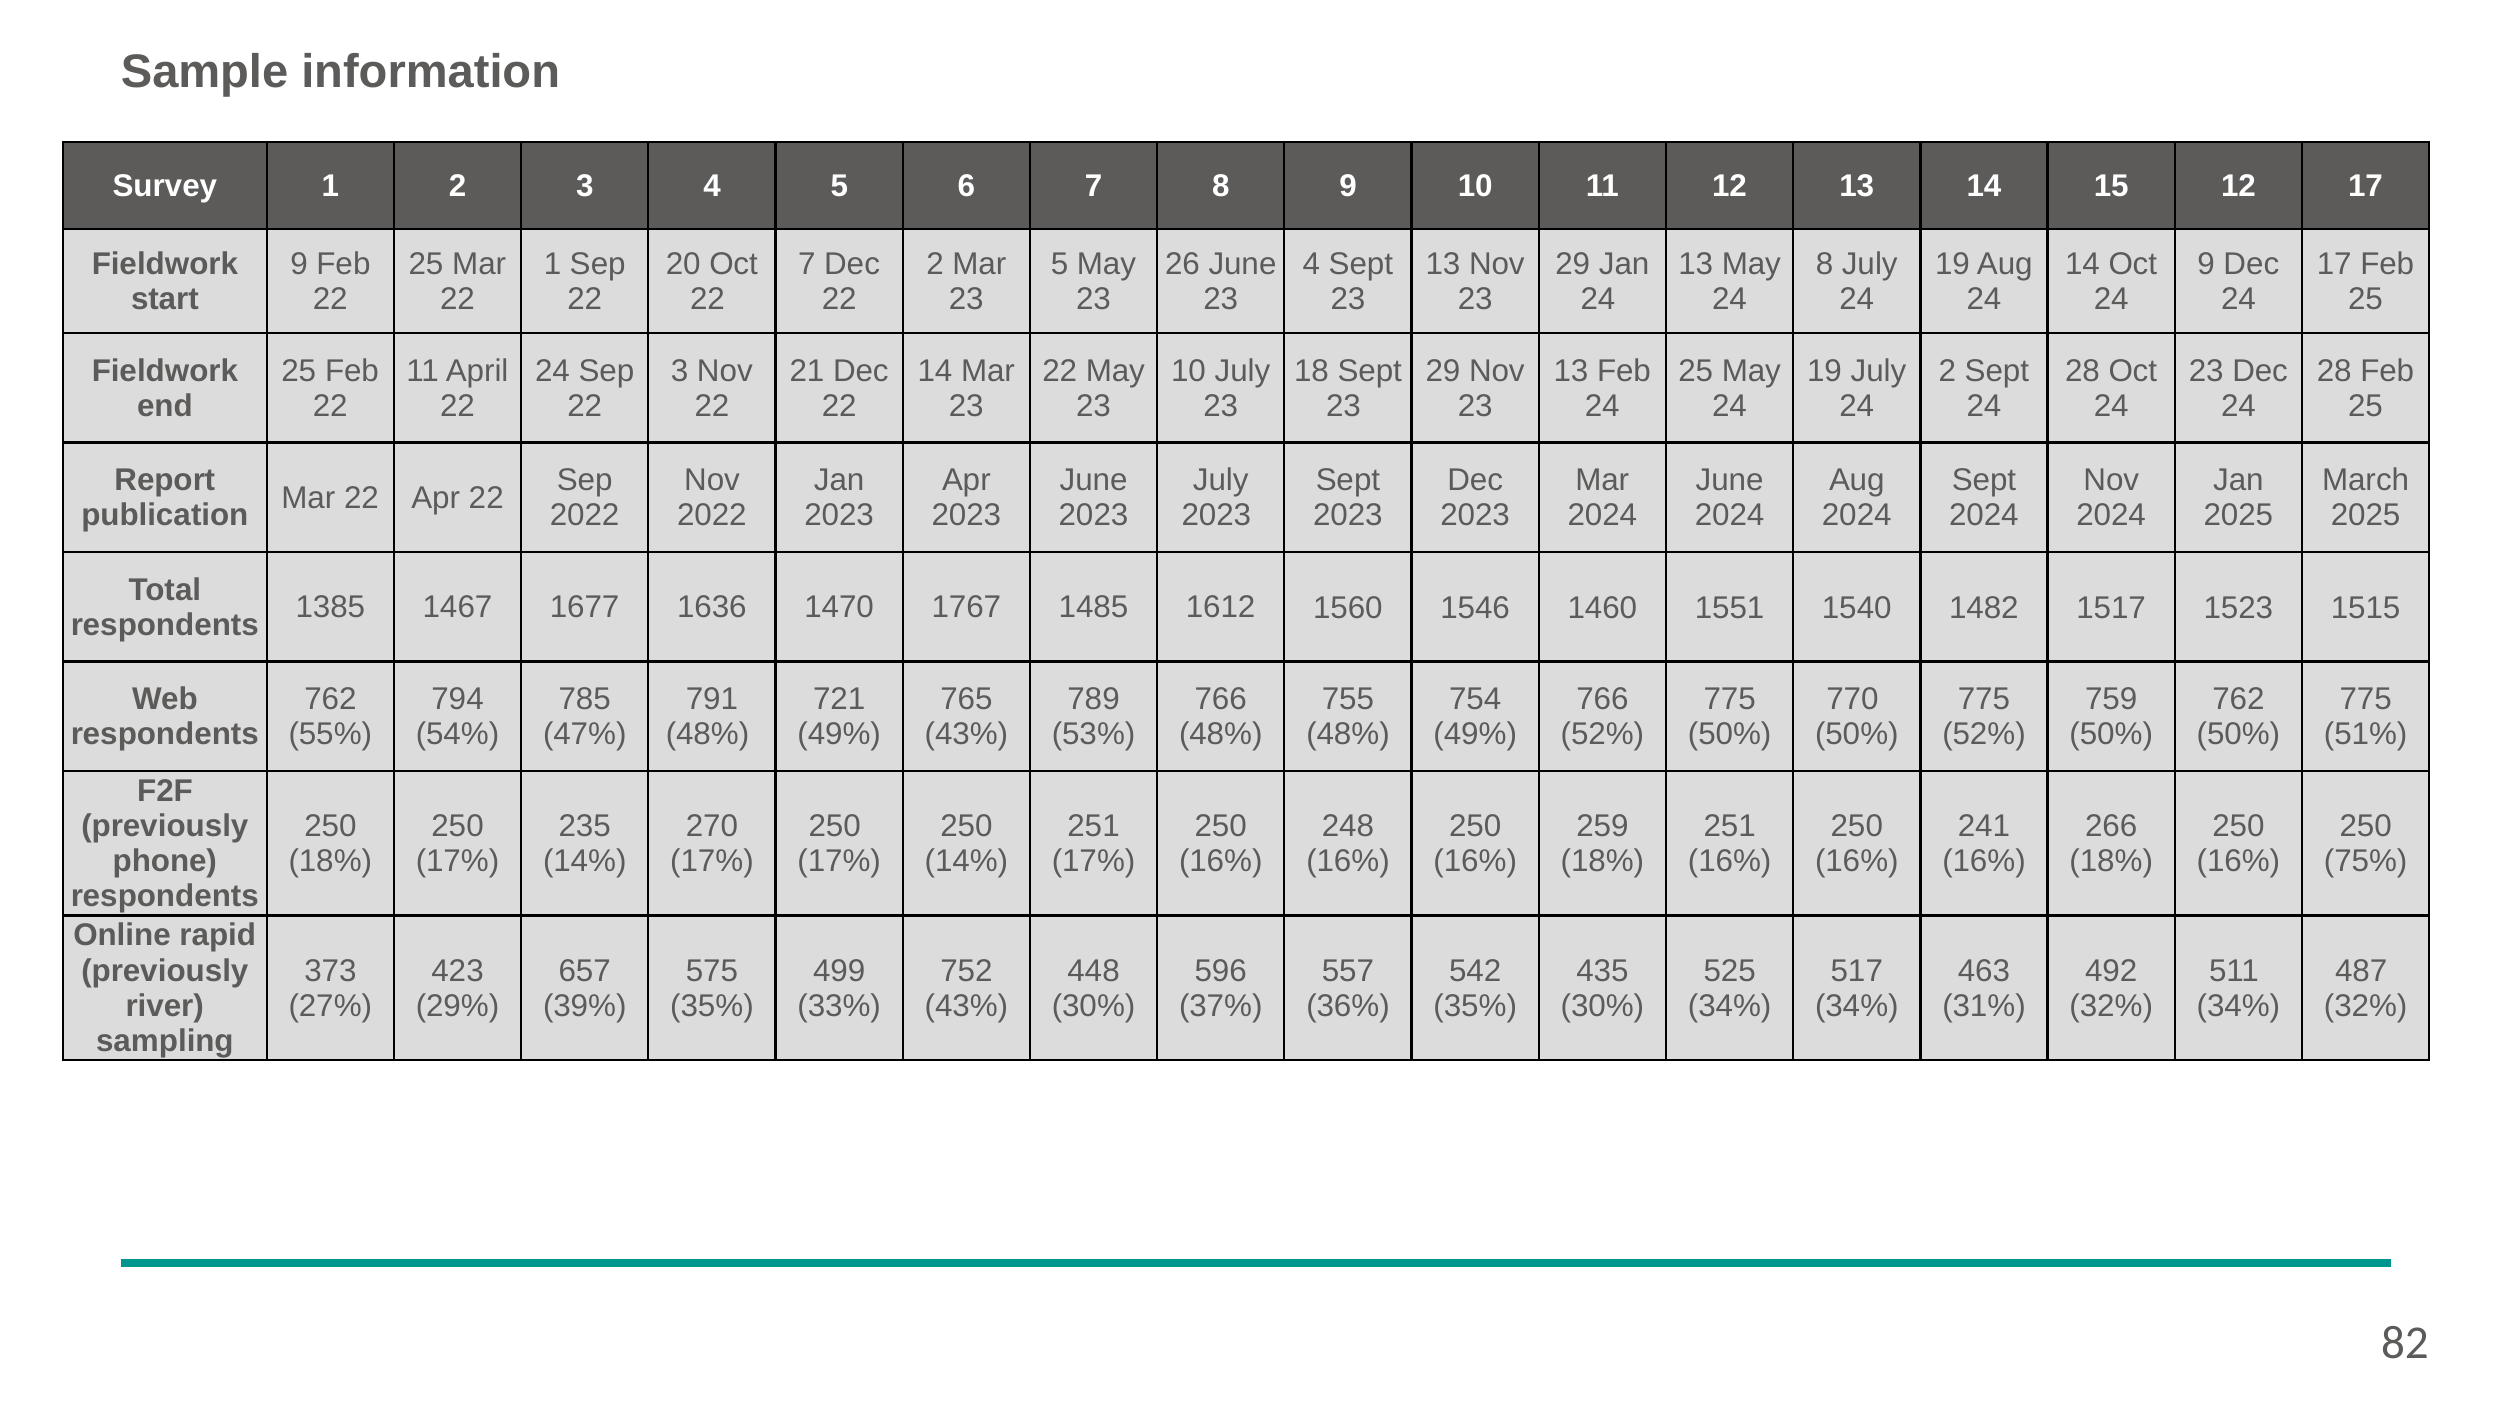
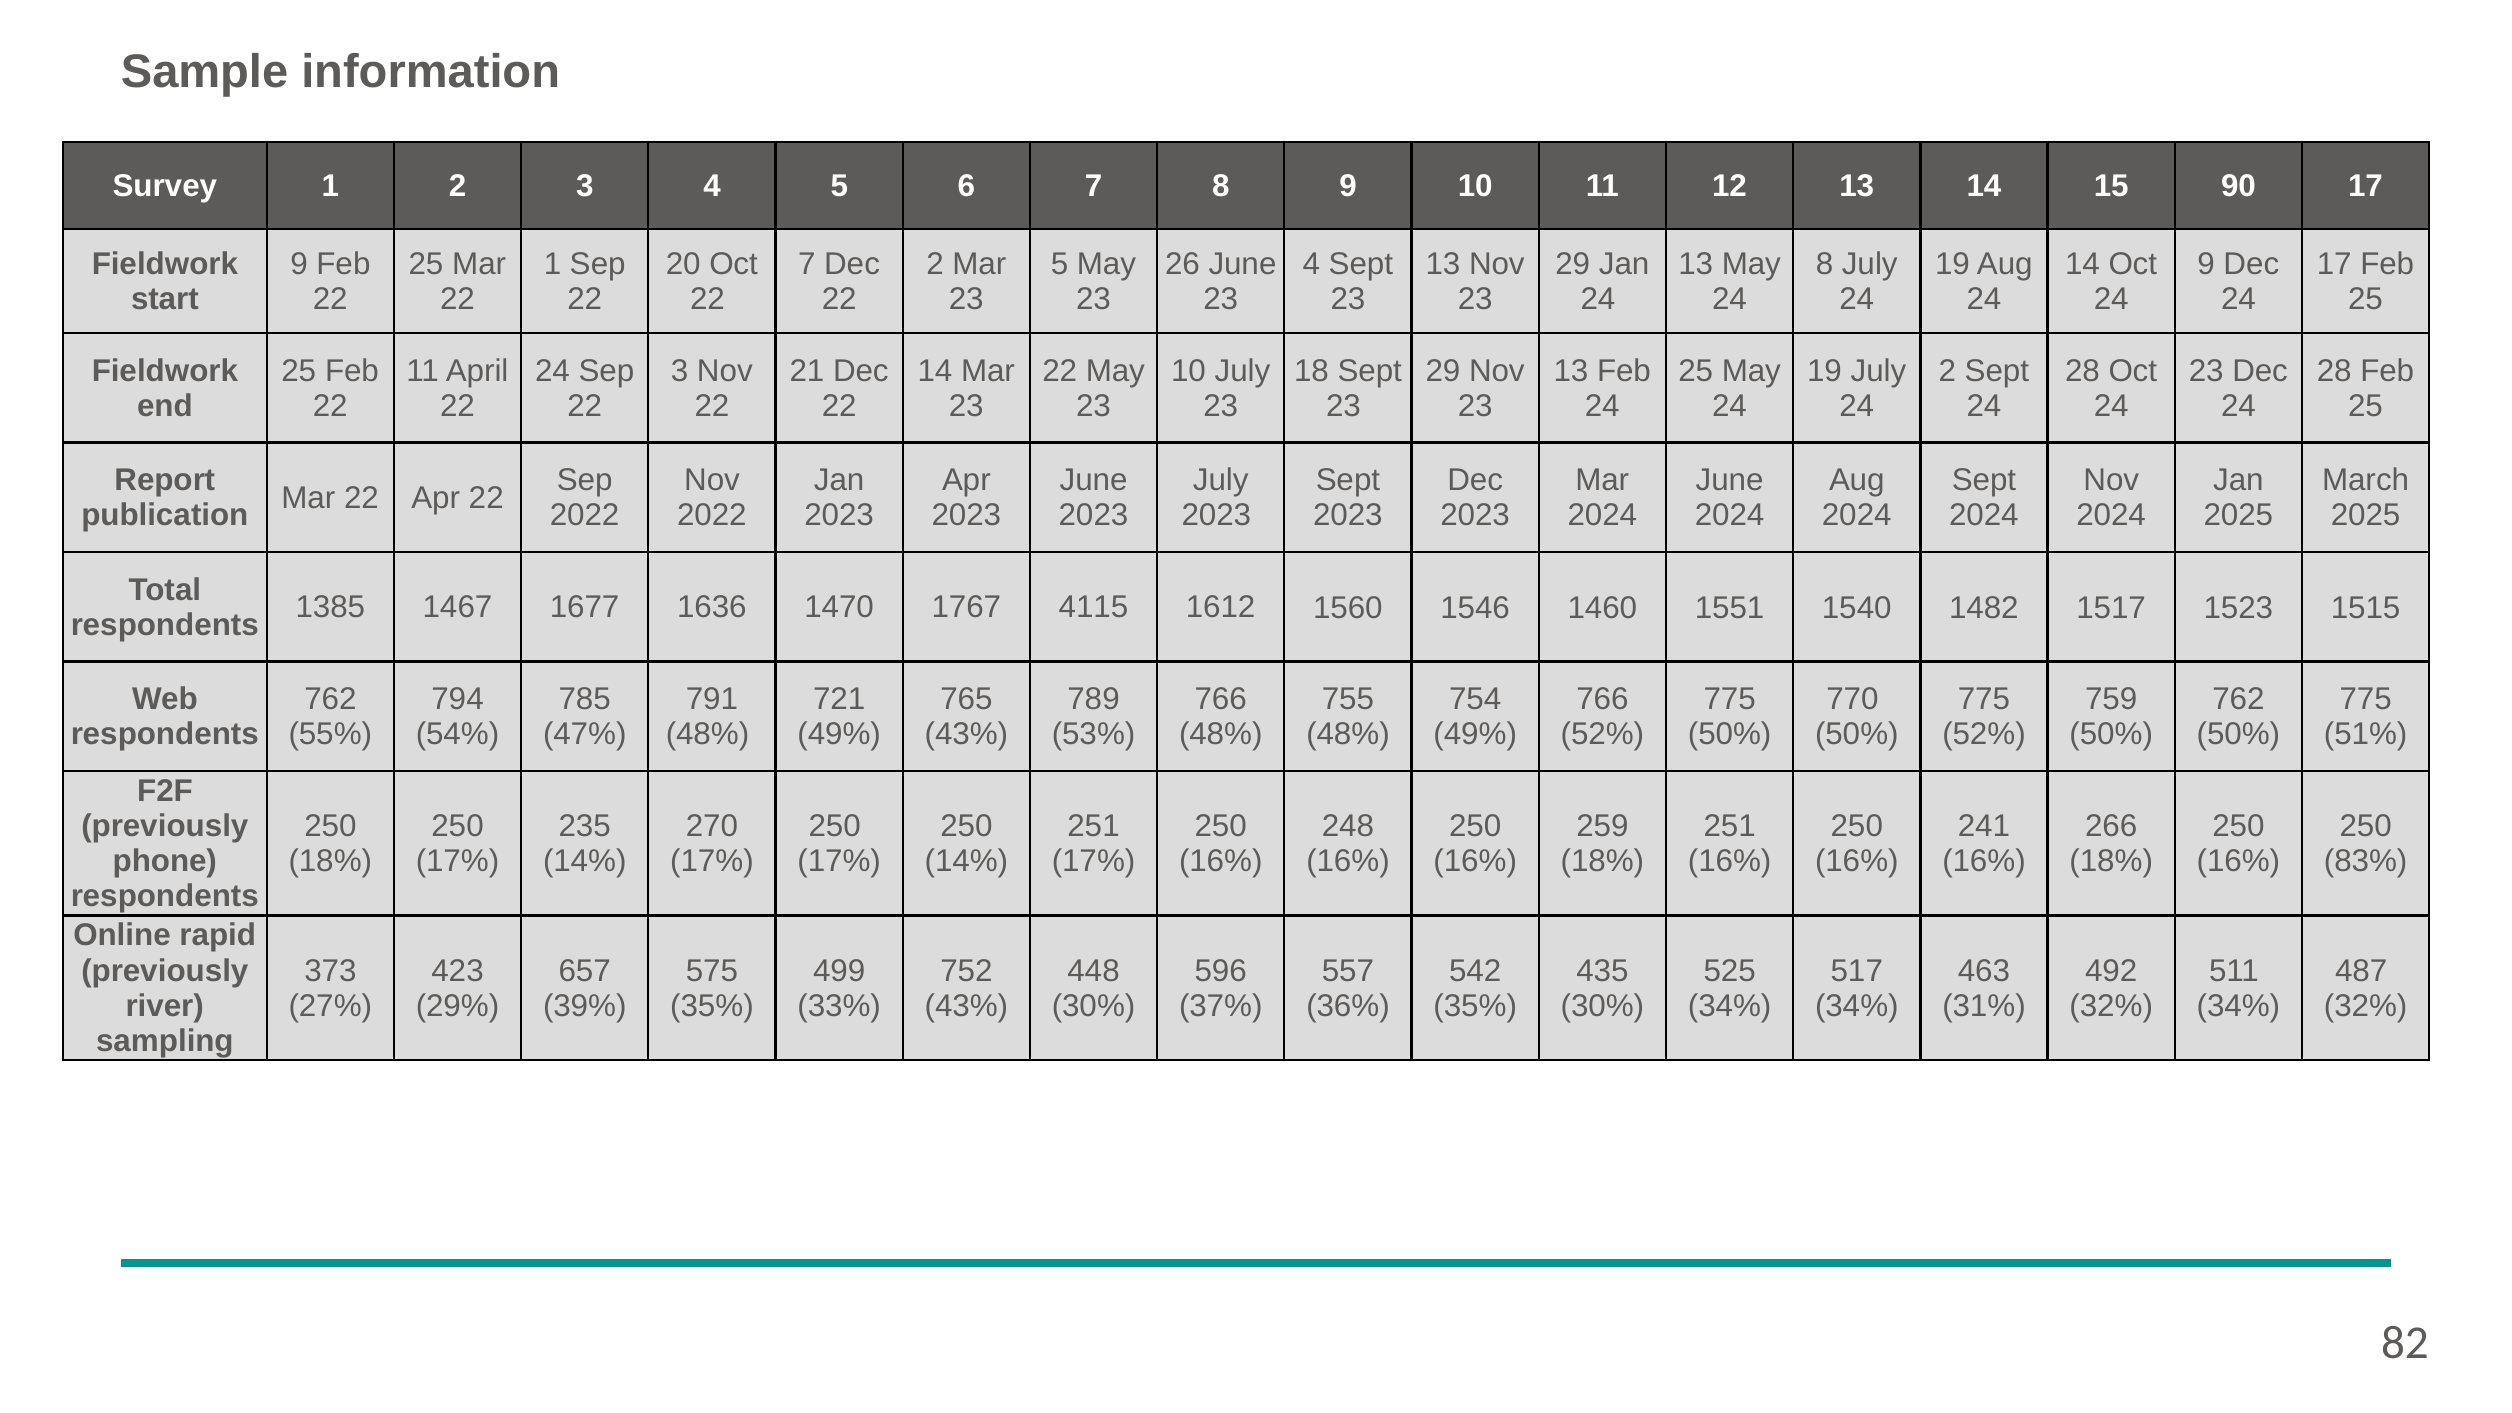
15 12: 12 -> 90 (2238, 186)
1485: 1485 -> 4115 (1094, 607)
75%: 75% -> 83% (2366, 861)
